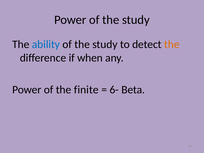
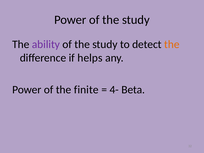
ability colour: blue -> purple (46, 44)
when: when -> helps (90, 58)
6-: 6- -> 4- (114, 90)
